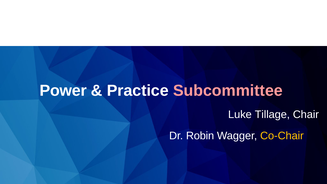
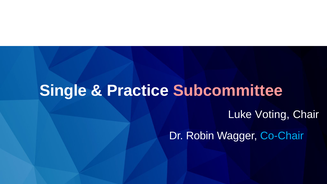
Power: Power -> Single (63, 91)
Tillage: Tillage -> Voting (272, 115)
Co-Chair colour: yellow -> light blue (282, 136)
